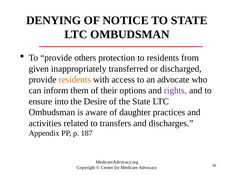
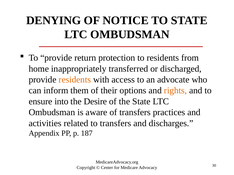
others: others -> return (85, 58)
given: given -> home (39, 69)
rights colour: purple -> orange (175, 91)
of daughter: daughter -> transfers (135, 113)
